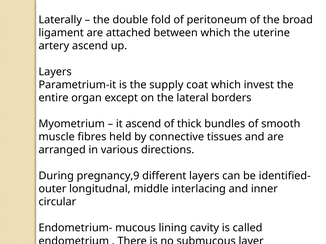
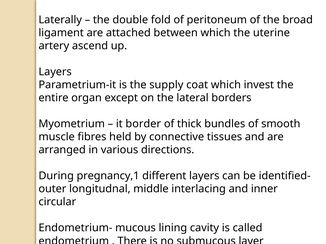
it ascend: ascend -> border (143, 124)
pregnancy,9: pregnancy,9 -> pregnancy,1 (108, 176)
